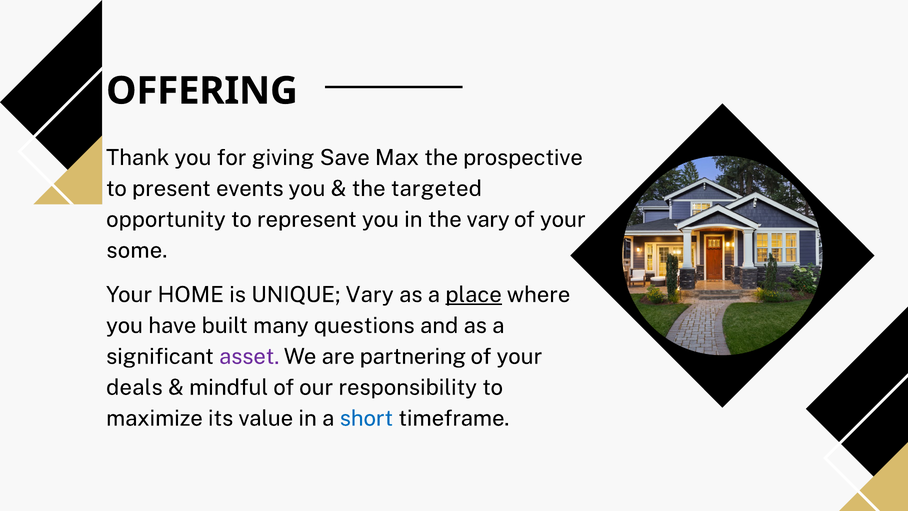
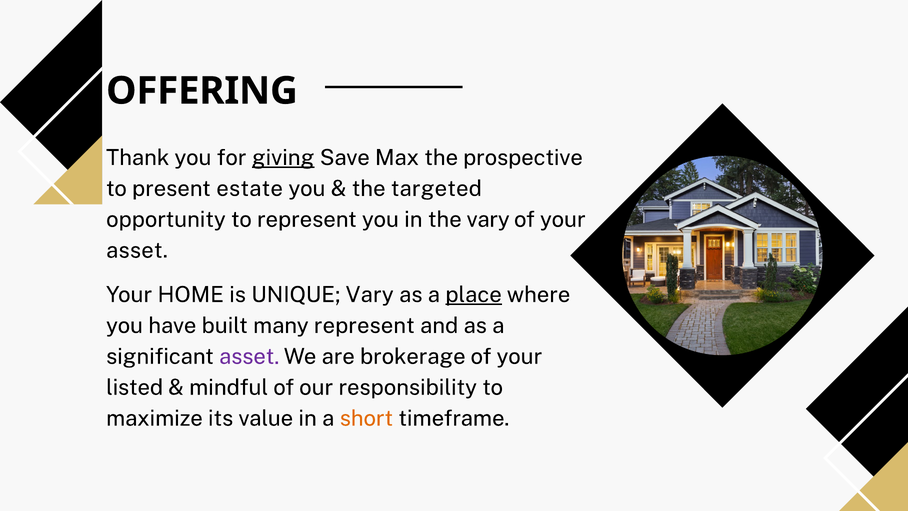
giving underline: none -> present (283, 158)
events: events -> estate (250, 189)
some: some -> asset (137, 250)
many questions: questions -> represent (364, 325)
partnering: partnering -> brokerage (413, 356)
deals: deals -> listed (135, 387)
short colour: blue -> orange (366, 418)
